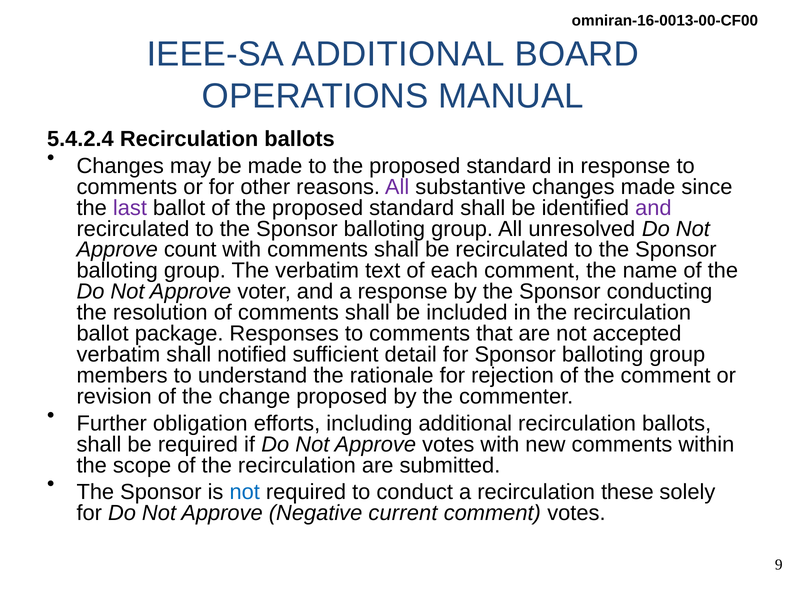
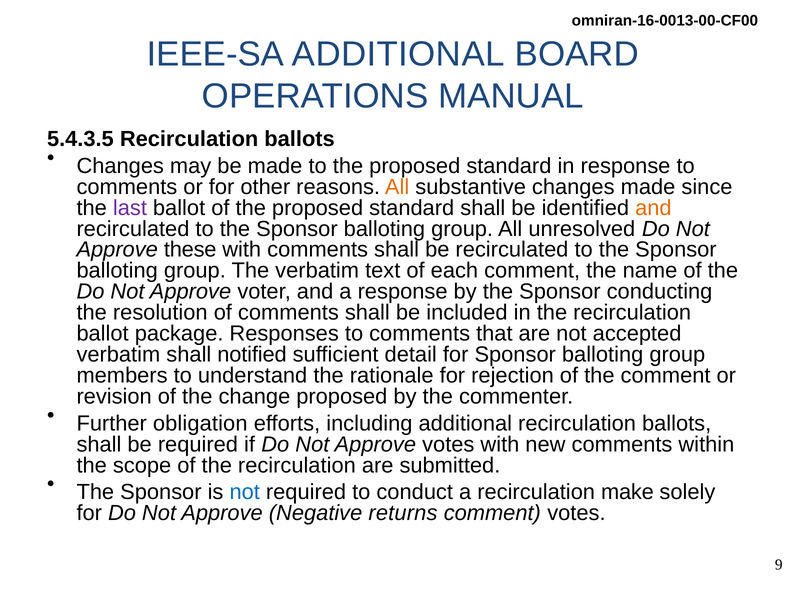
5.4.2.4: 5.4.2.4 -> 5.4.3.5 (80, 139)
All colour: purple -> orange (397, 187)
and colour: purple -> orange (653, 208)
count: count -> these (190, 250)
these: these -> make (627, 491)
current: current -> returns (403, 512)
